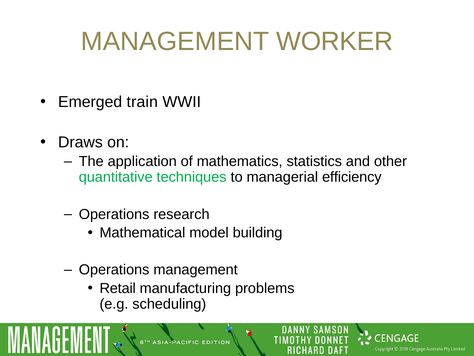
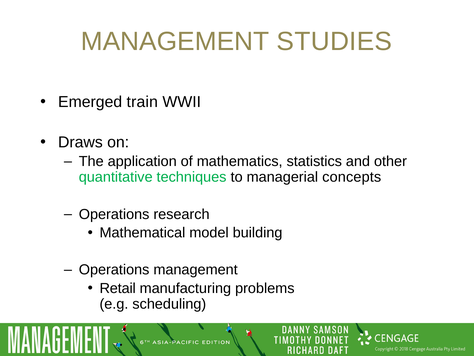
WORKER: WORKER -> STUDIES (334, 41)
efficiency: efficiency -> concepts (352, 177)
